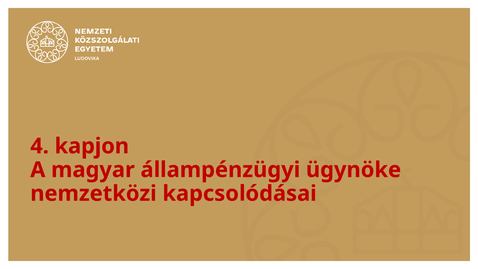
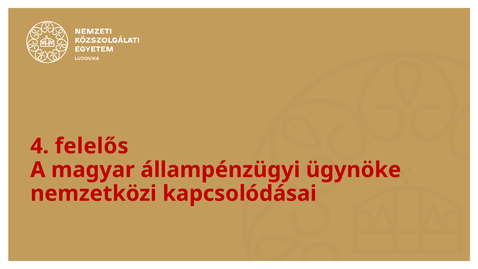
kapjon: kapjon -> felelős (92, 146)
